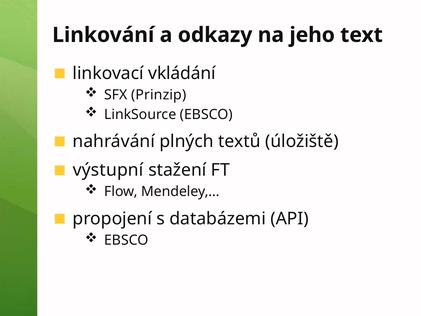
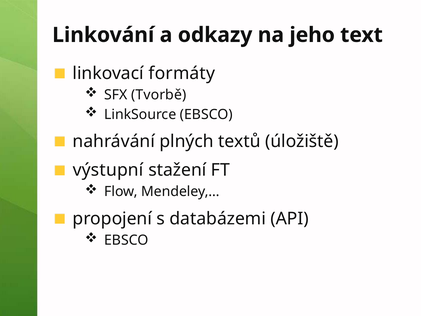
vkládání: vkládání -> formáty (182, 73)
Prinzip: Prinzip -> Tvorbě (159, 95)
